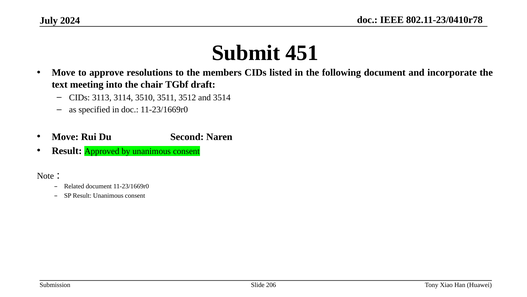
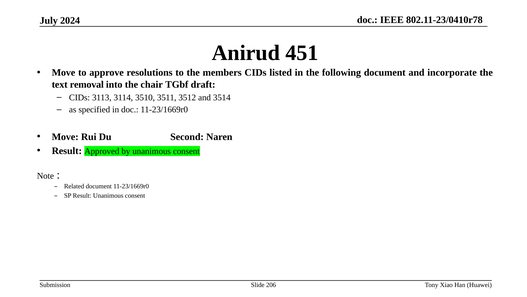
Submit: Submit -> Anirud (246, 53)
meeting: meeting -> removal (87, 84)
